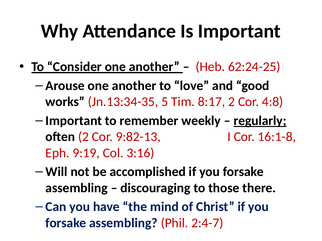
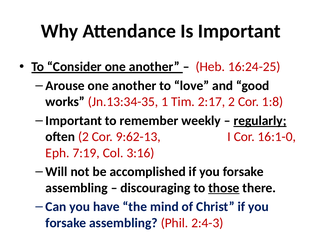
62:24-25: 62:24-25 -> 16:24-25 (254, 67)
5: 5 -> 1 (165, 102)
8:17: 8:17 -> 2:17 (212, 102)
4:8: 4:8 -> 1:8 (273, 102)
9:82-13: 9:82-13 -> 9:62-13 (138, 137)
16:1-8: 16:1-8 -> 16:1-0 (277, 137)
9:19: 9:19 -> 7:19 (86, 153)
those underline: none -> present (224, 188)
2:4-7: 2:4-7 -> 2:4-3 (207, 223)
